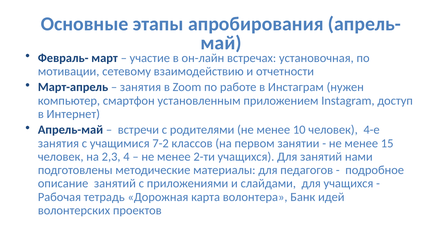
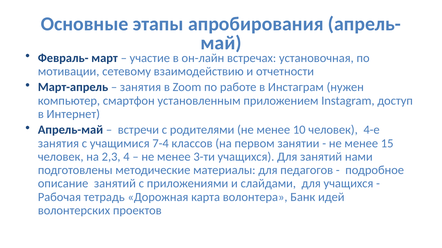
7-2: 7-2 -> 7-4 (161, 144)
2-ти: 2-ти -> 3-ти (204, 157)
